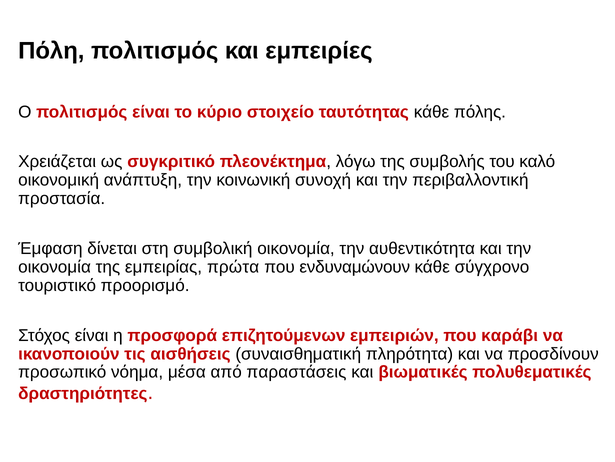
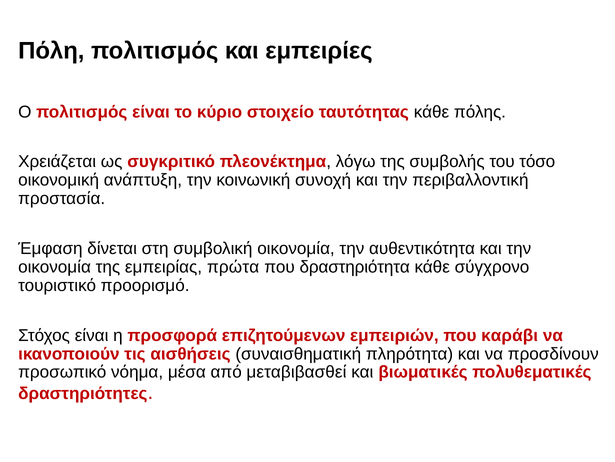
καλό: καλό -> τόσο (537, 162)
ενδυναμώνουν: ενδυναμώνουν -> δραστηριότητα (355, 267)
παραστάσεις: παραστάσεις -> μεταβιβασθεί (296, 372)
